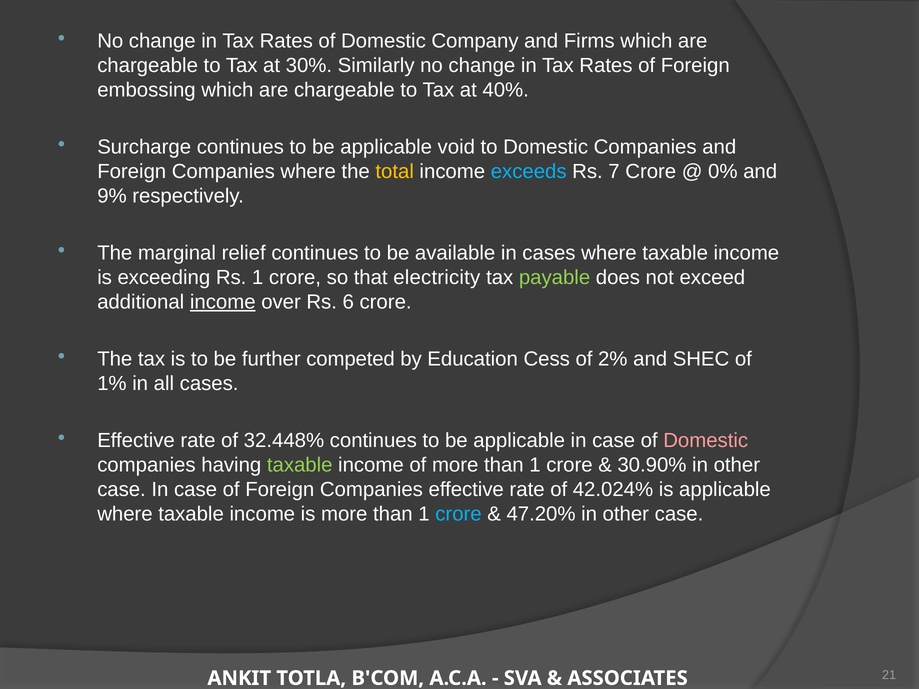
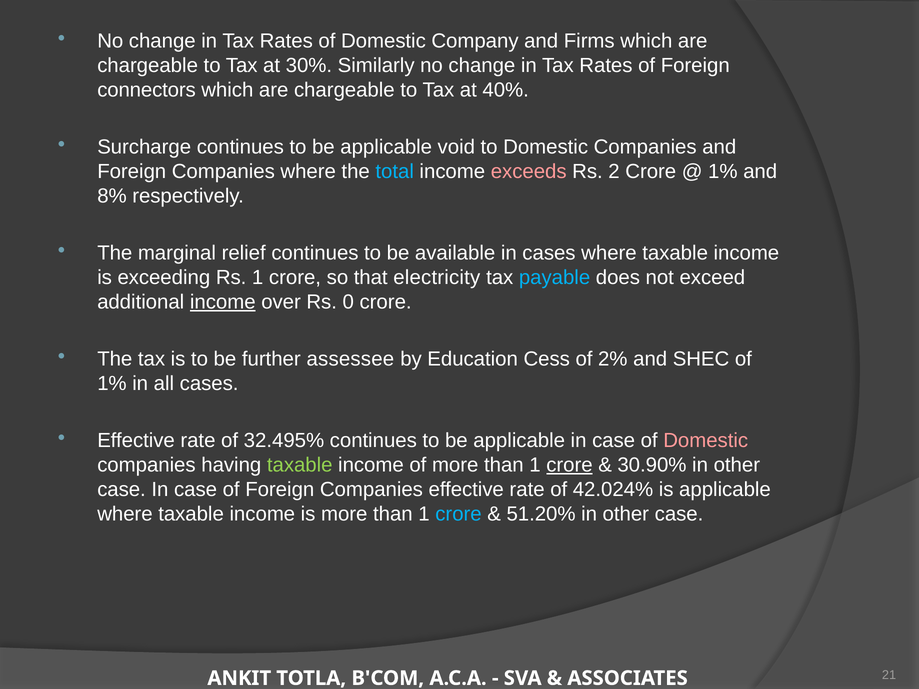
embossing: embossing -> connectors (147, 90)
total colour: yellow -> light blue (395, 172)
exceeds colour: light blue -> pink (529, 172)
7: 7 -> 2 (614, 172)
0%: 0% -> 1% (723, 172)
9%: 9% -> 8% (112, 196)
payable colour: light green -> light blue (555, 278)
6: 6 -> 0 (348, 302)
competed: competed -> assessee (350, 359)
32.448%: 32.448% -> 32.495% (284, 441)
crore underline: none -> present (569, 465)
47.20%: 47.20% -> 51.20% (541, 514)
